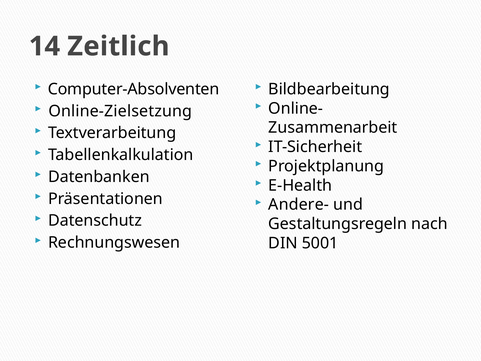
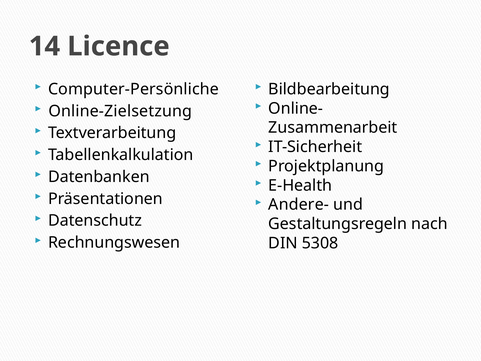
Zeitlich: Zeitlich -> Licence (118, 46)
Computer-Absolventen: Computer-Absolventen -> Computer-Persönliche (133, 89)
5001: 5001 -> 5308 (320, 243)
